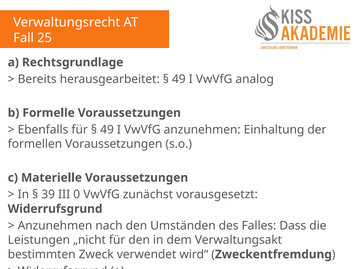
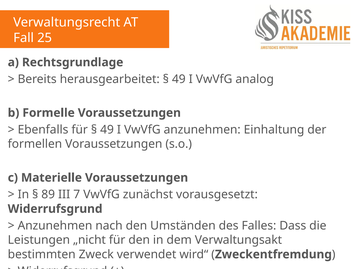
39: 39 -> 89 (48, 194)
0: 0 -> 7 (77, 194)
